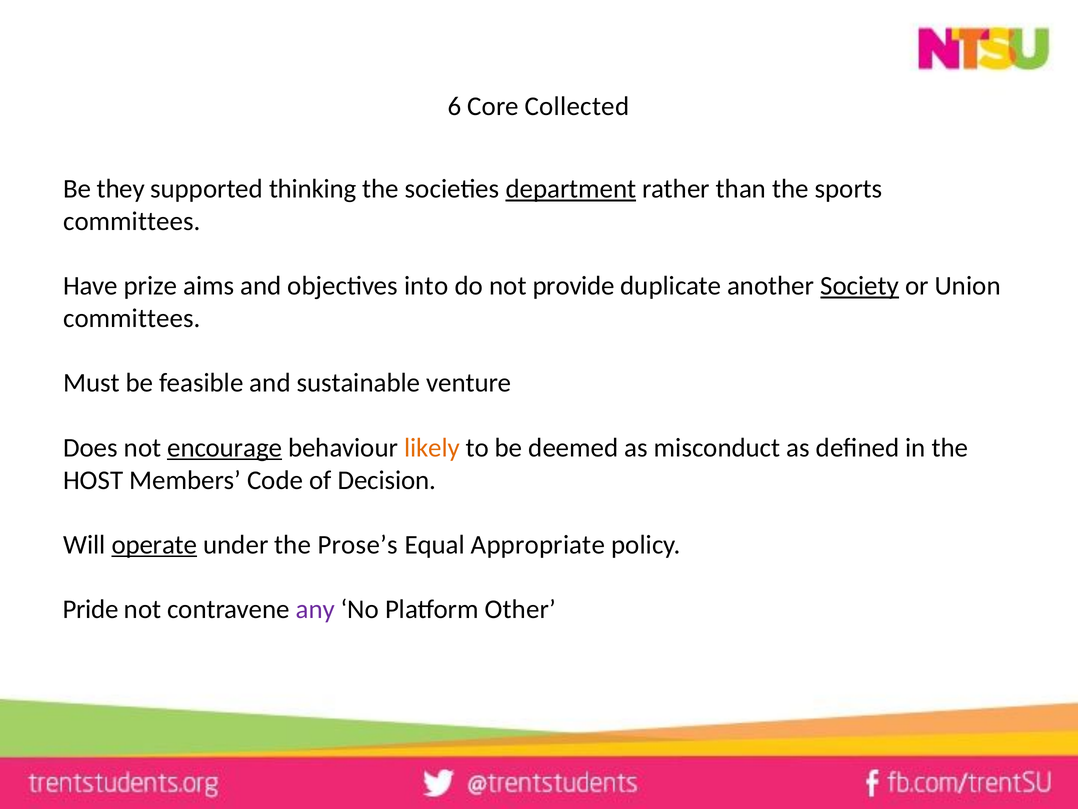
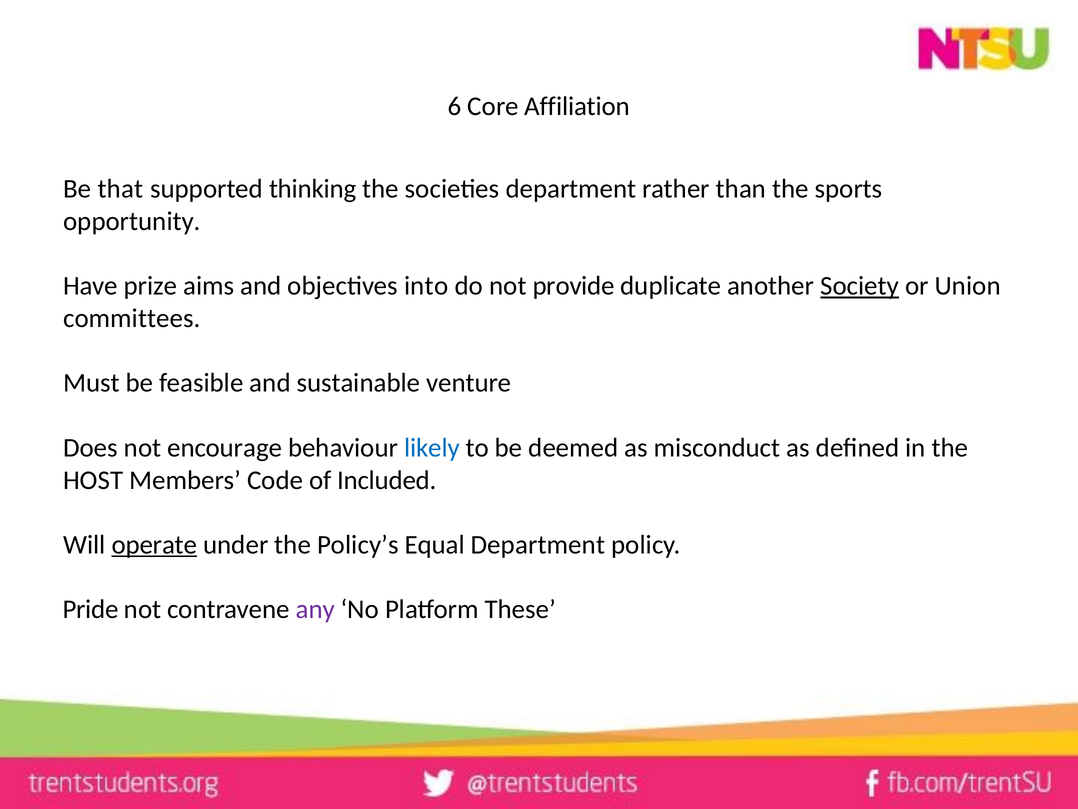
Collected: Collected -> Affiliation (577, 107)
they: they -> that (120, 189)
department underline: present -> none (571, 189)
committees: committees -> opportunity (132, 221)
encourage underline: present -> none (225, 447)
likely colour: orange -> blue (432, 447)
Decision: Decision -> Included (387, 480)
Prose’s: Prose’s -> Policy’s (358, 544)
Equal Appropriate: Appropriate -> Department (538, 544)
Other: Other -> These (520, 609)
